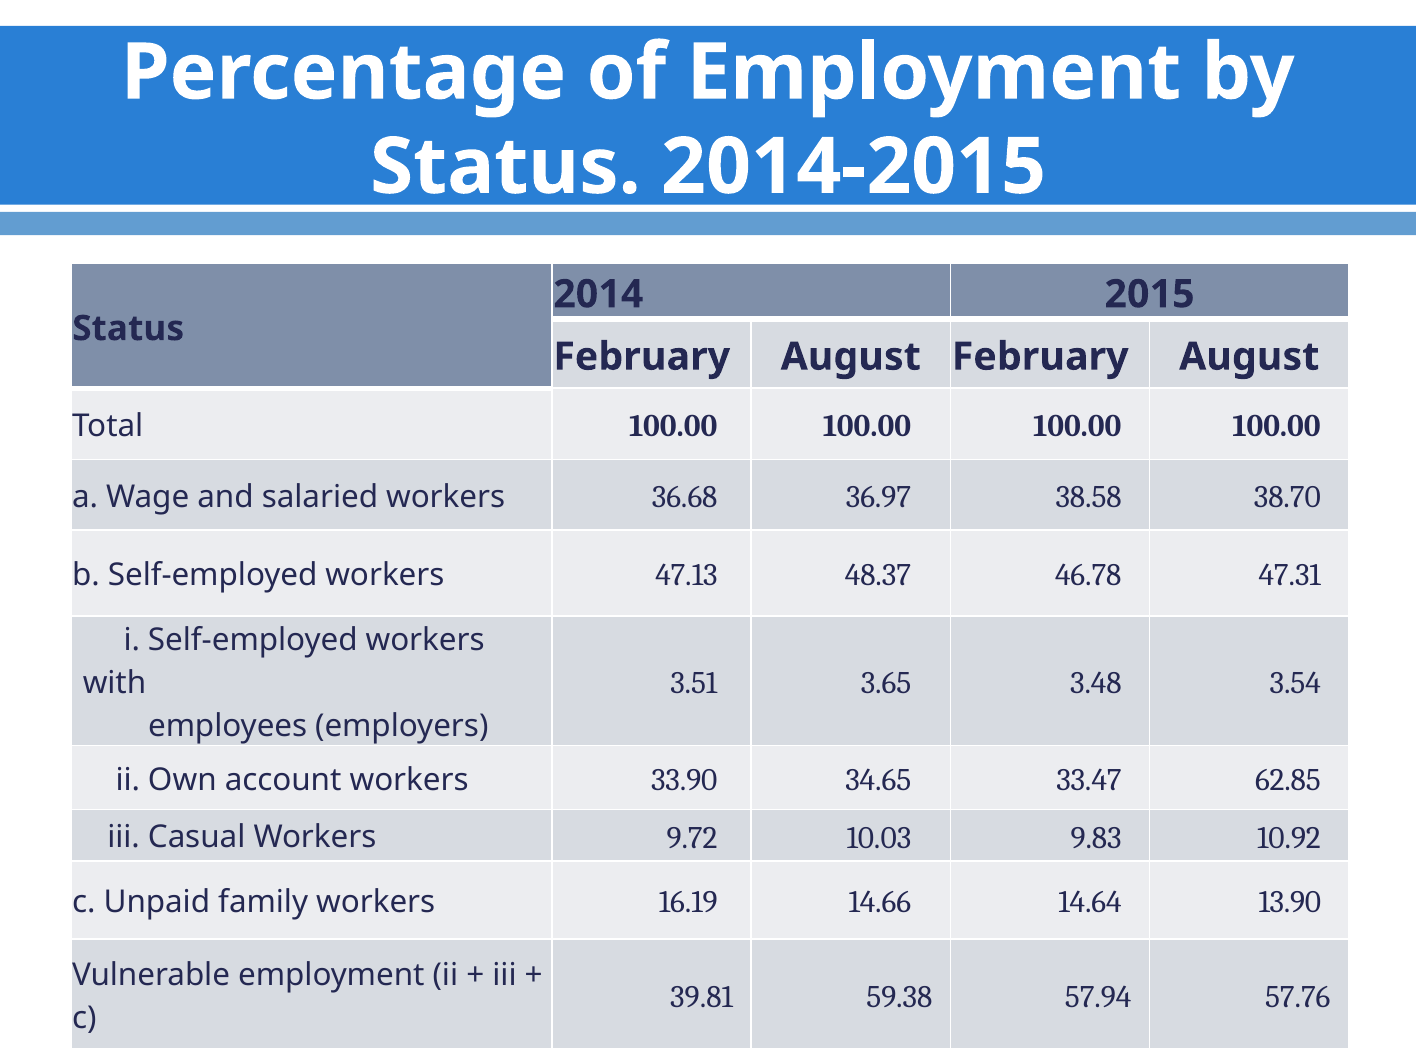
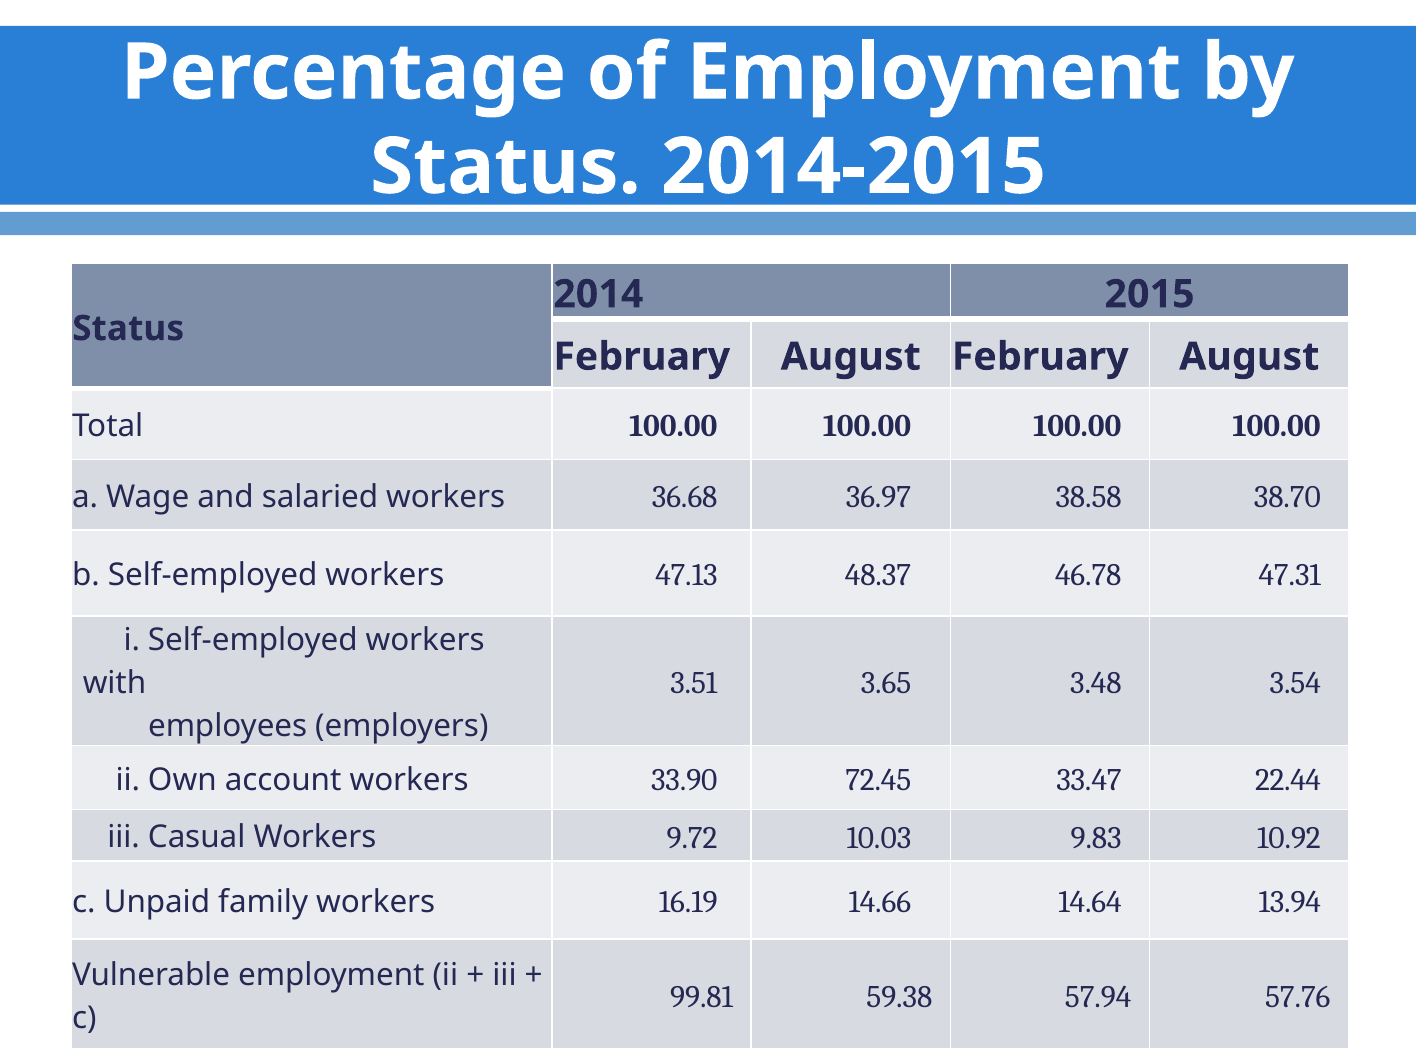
34.65: 34.65 -> 72.45 (878, 780)
62.85: 62.85 -> 22.44 (1288, 780)
13.90: 13.90 -> 13.94 (1290, 902)
39.81: 39.81 -> 99.81 (702, 997)
